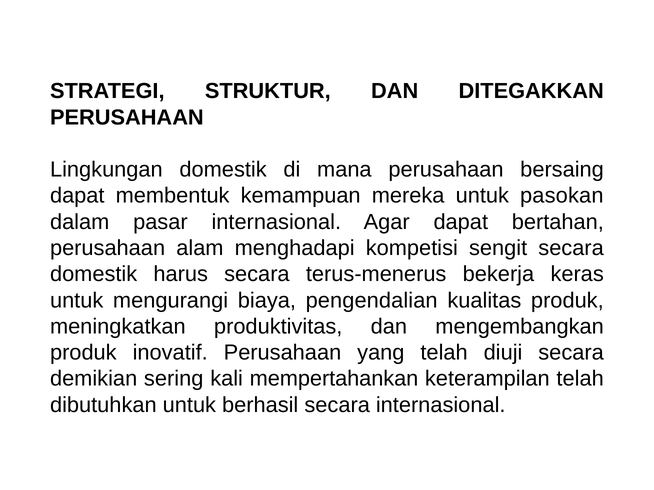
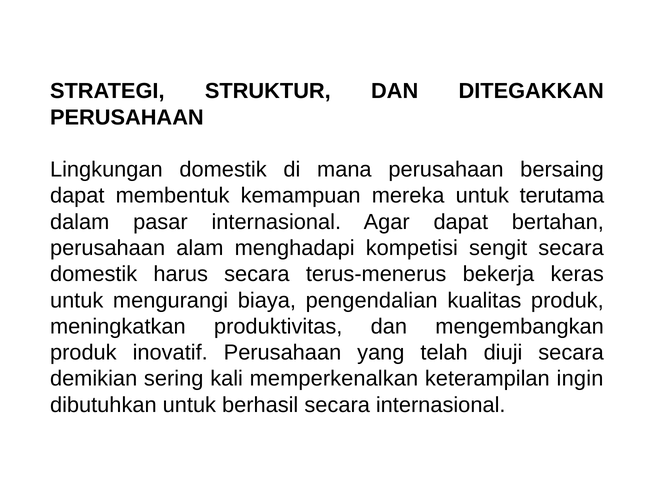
pasokan: pasokan -> terutama (562, 196)
mempertahankan: mempertahankan -> memperkenalkan (334, 379)
keterampilan telah: telah -> ingin (580, 379)
